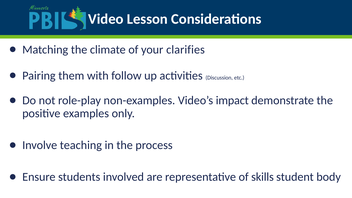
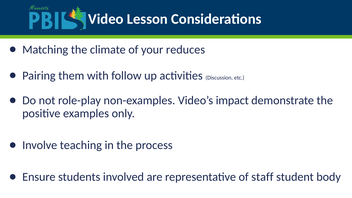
clarifies: clarifies -> reduces (186, 50)
skills: skills -> staff (262, 177)
